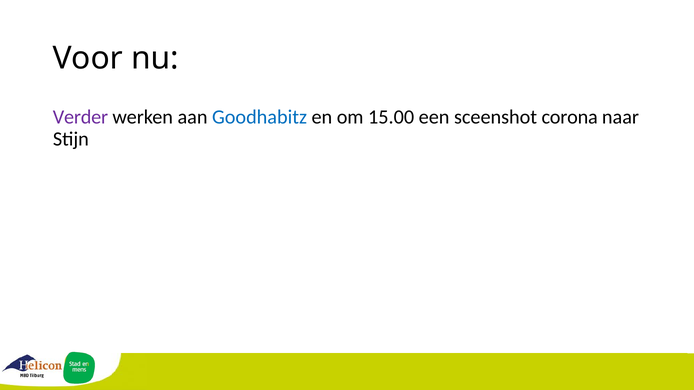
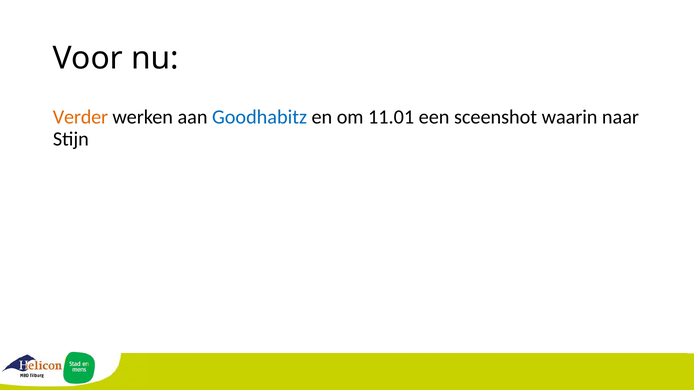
Verder colour: purple -> orange (80, 117)
15.00: 15.00 -> 11.01 (391, 117)
corona: corona -> waarin (570, 117)
